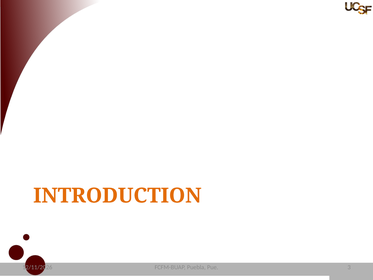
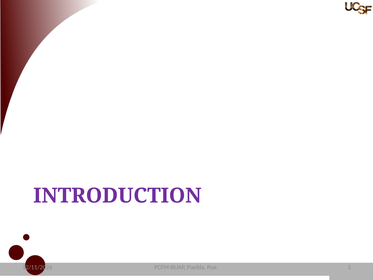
INTRODUCTION colour: orange -> purple (117, 196)
